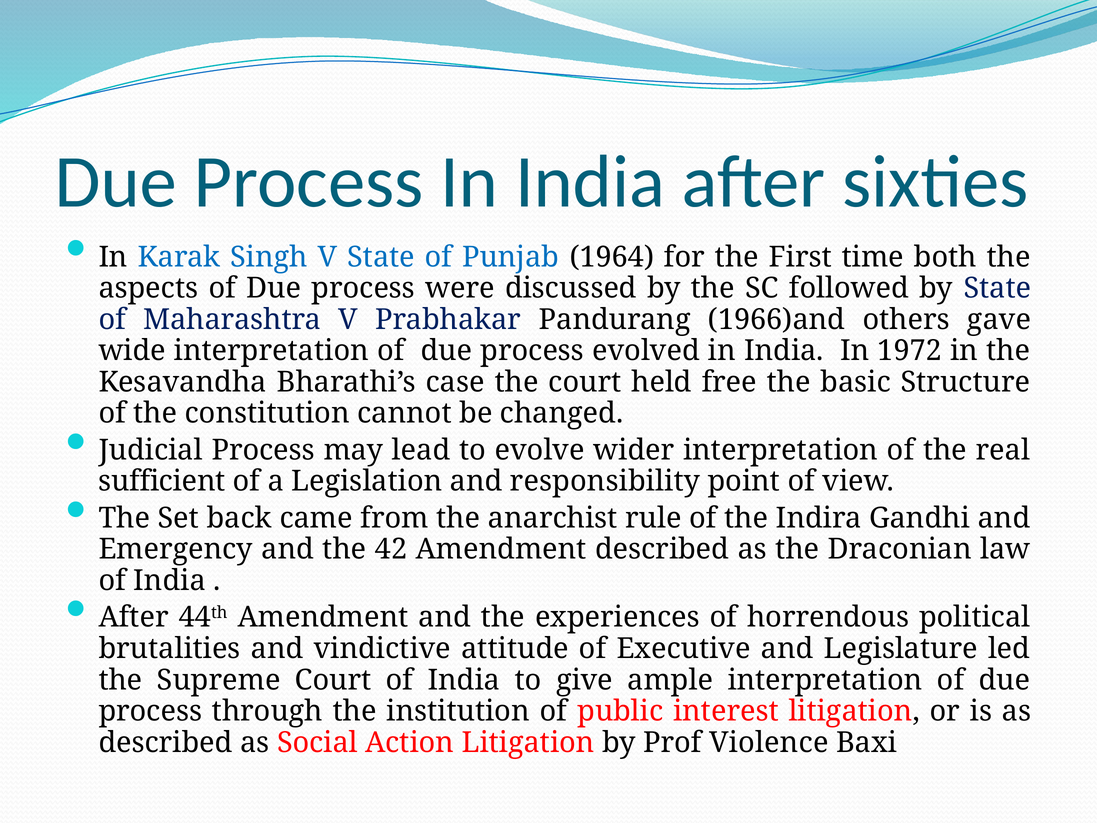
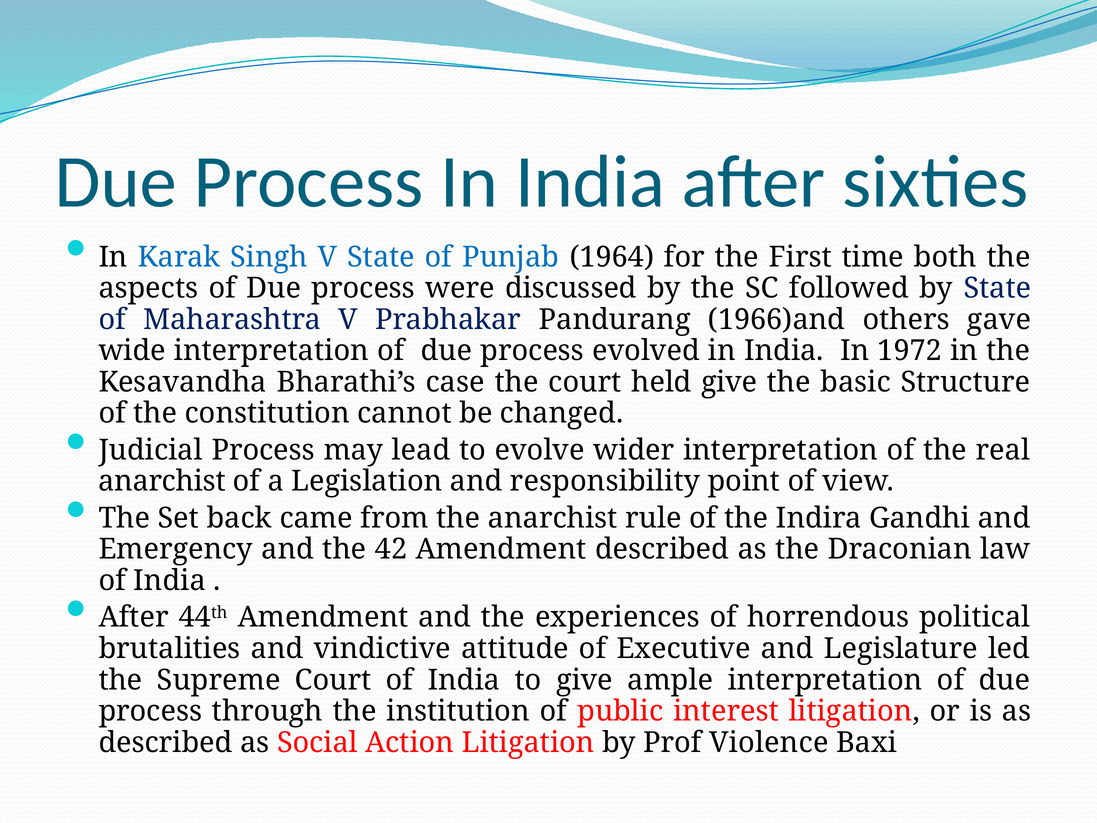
held free: free -> give (729, 382)
sufficient: sufficient -> anarchist (162, 481)
